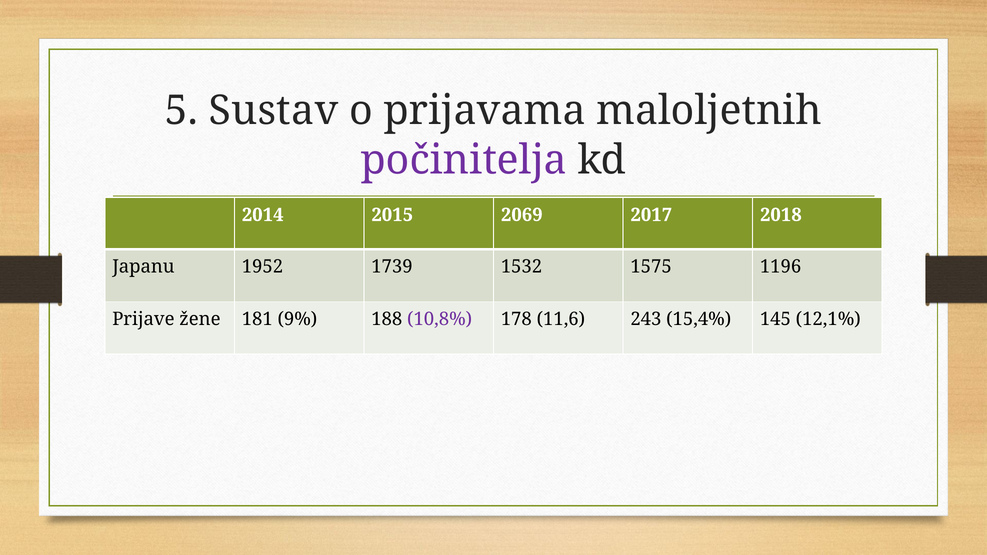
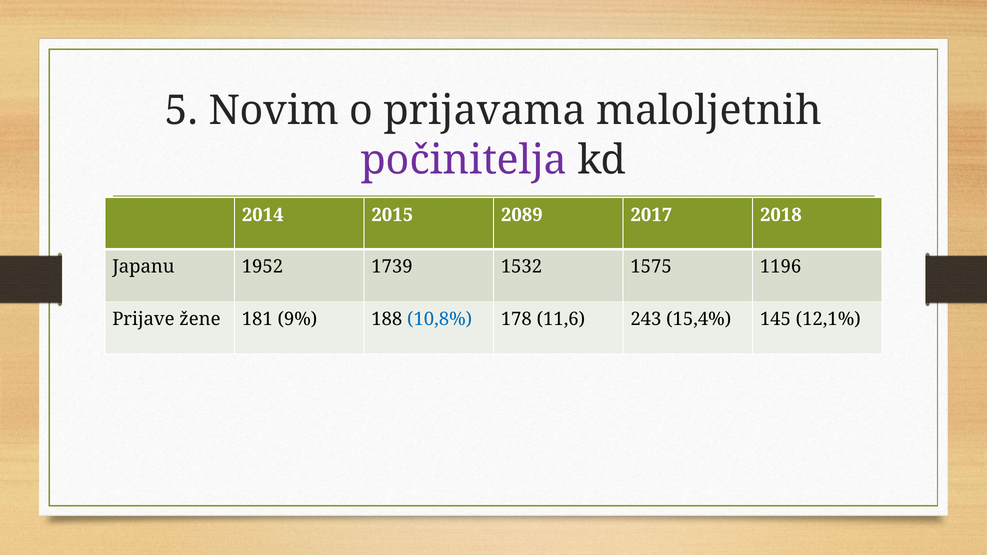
Sustav: Sustav -> Novim (274, 111)
2069: 2069 -> 2089 (522, 215)
10,8% colour: purple -> blue (440, 319)
